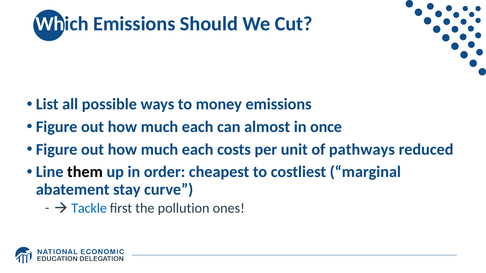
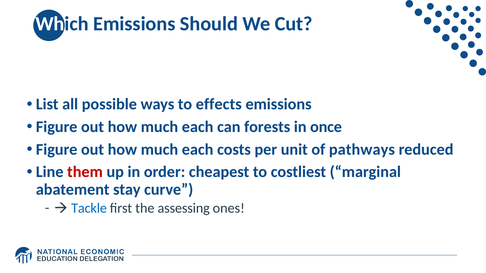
money: money -> effects (219, 104)
almost: almost -> forests (267, 127)
them colour: black -> red (85, 172)
pollution: pollution -> assessing (184, 209)
